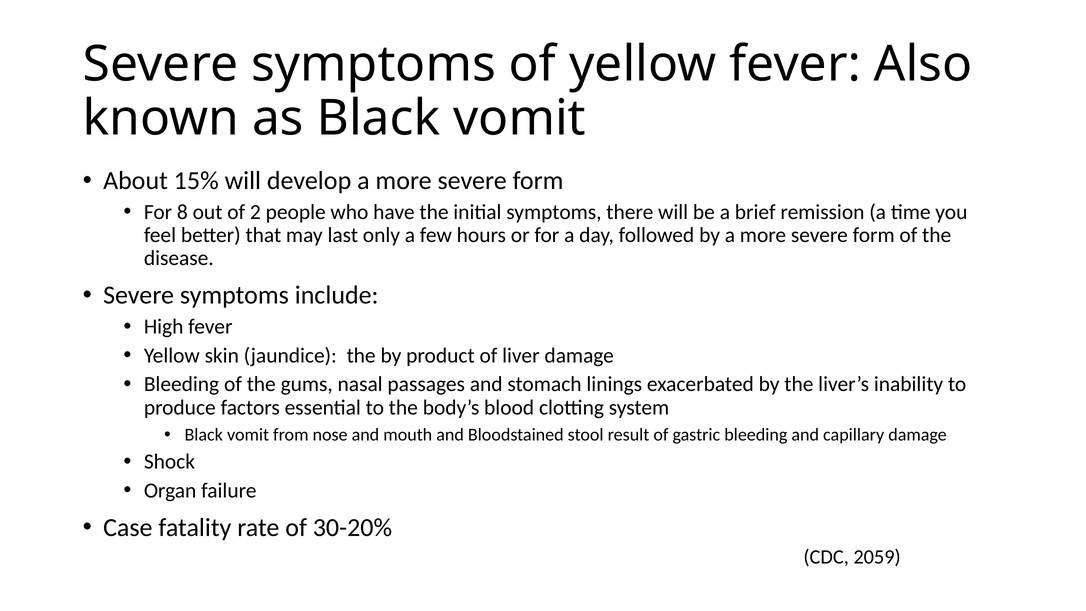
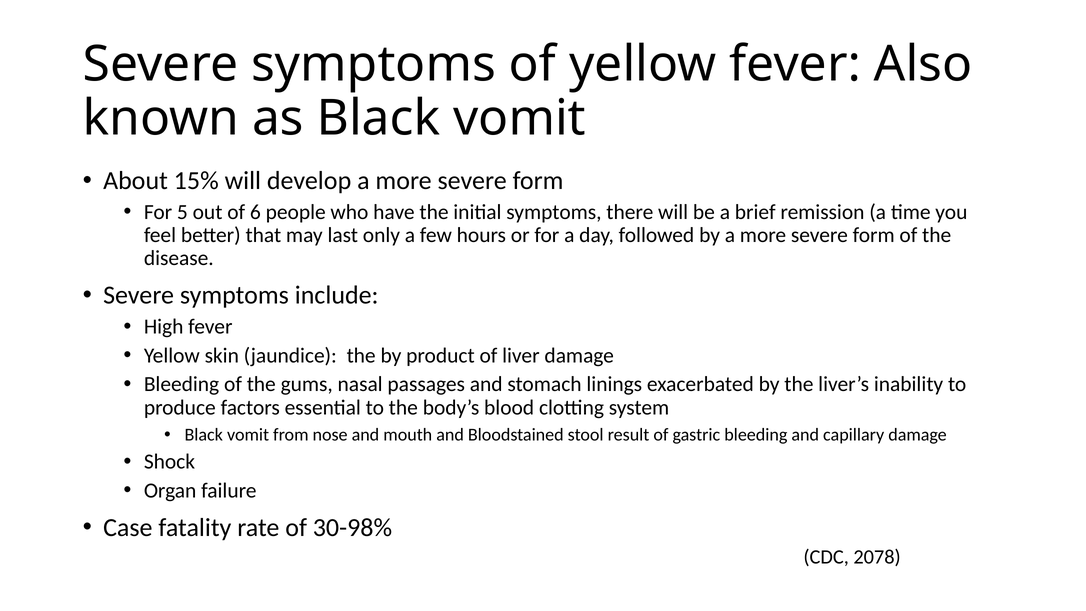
8: 8 -> 5 (182, 212)
2: 2 -> 6 (255, 212)
30-20%: 30-20% -> 30-98% (352, 527)
2059: 2059 -> 2078 (877, 557)
